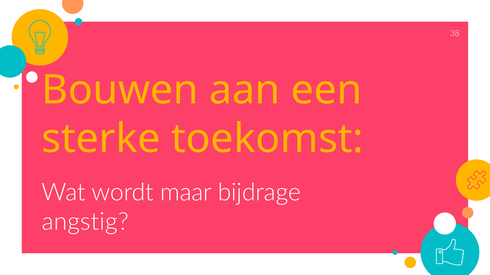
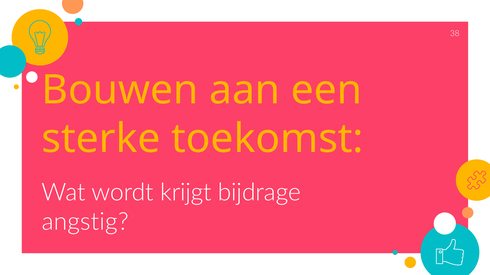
maar: maar -> krijgt (186, 193)
